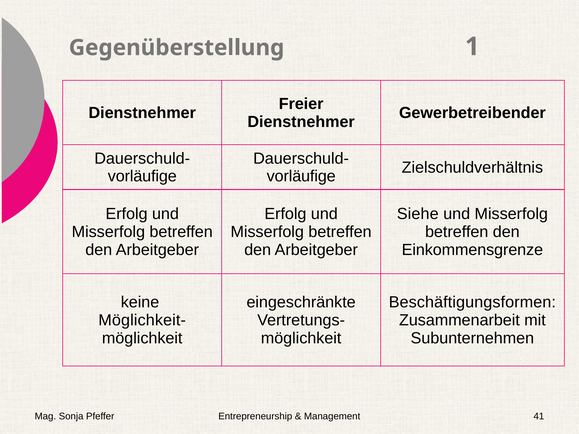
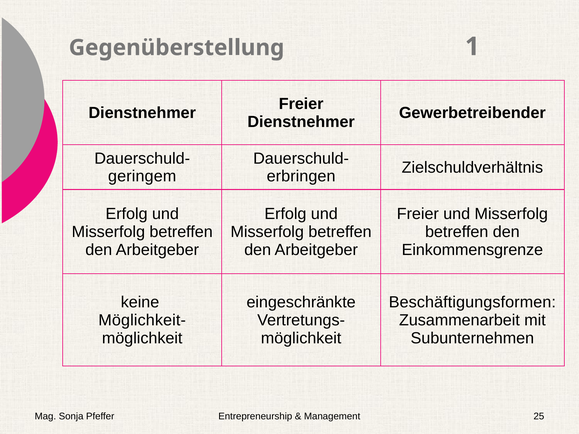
vorläufige: vorläufige -> geringem (142, 176)
vorläufige: vorläufige -> erbringen (301, 176)
Siehe: Siehe -> Freier (418, 214)
41: 41 -> 25 (539, 417)
